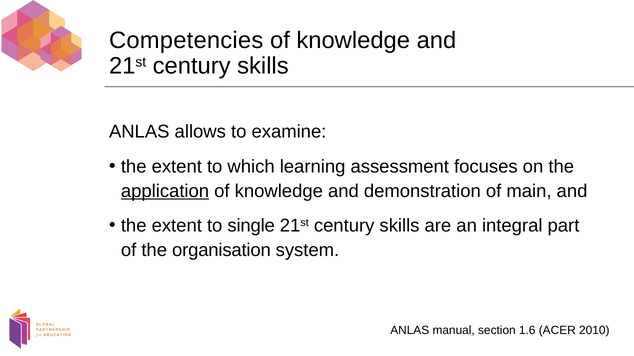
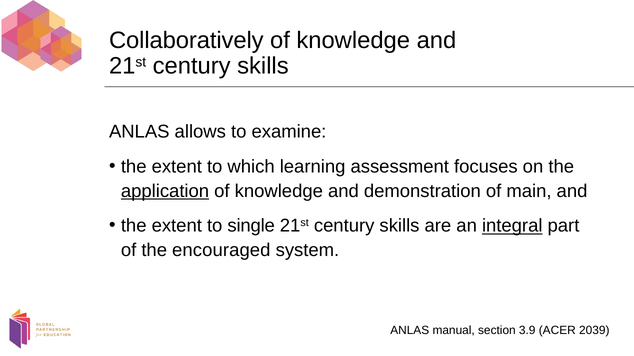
Competencies: Competencies -> Collaboratively (186, 40)
integral underline: none -> present (512, 226)
organisation: organisation -> encouraged (221, 251)
1.6: 1.6 -> 3.9 (527, 331)
2010: 2010 -> 2039 (594, 331)
